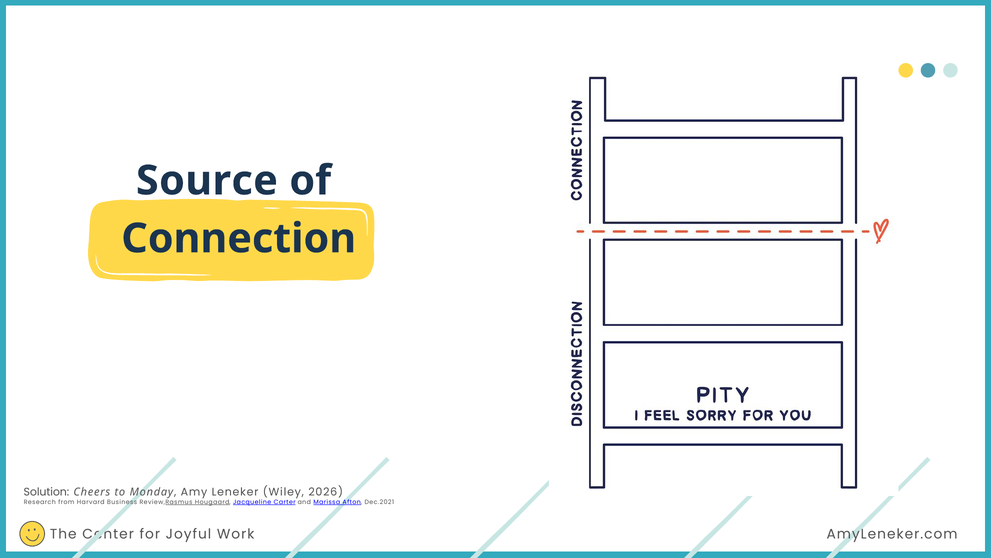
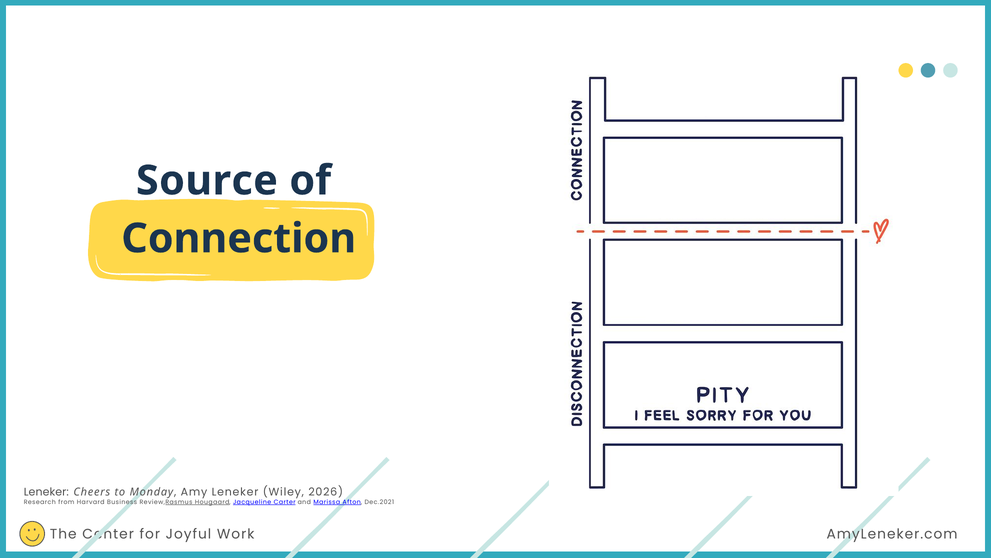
Solution: Solution -> Leneker (46, 492)
